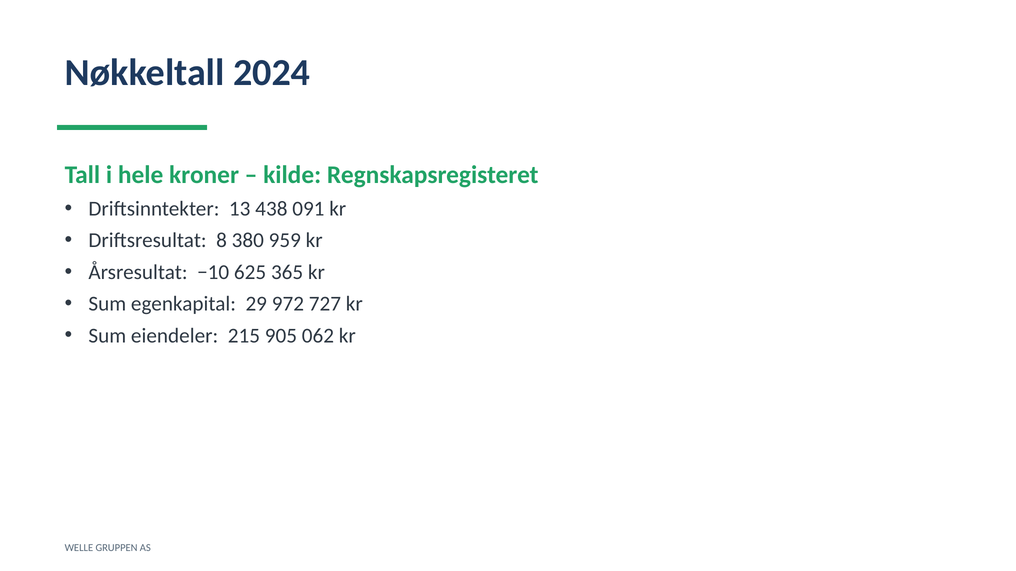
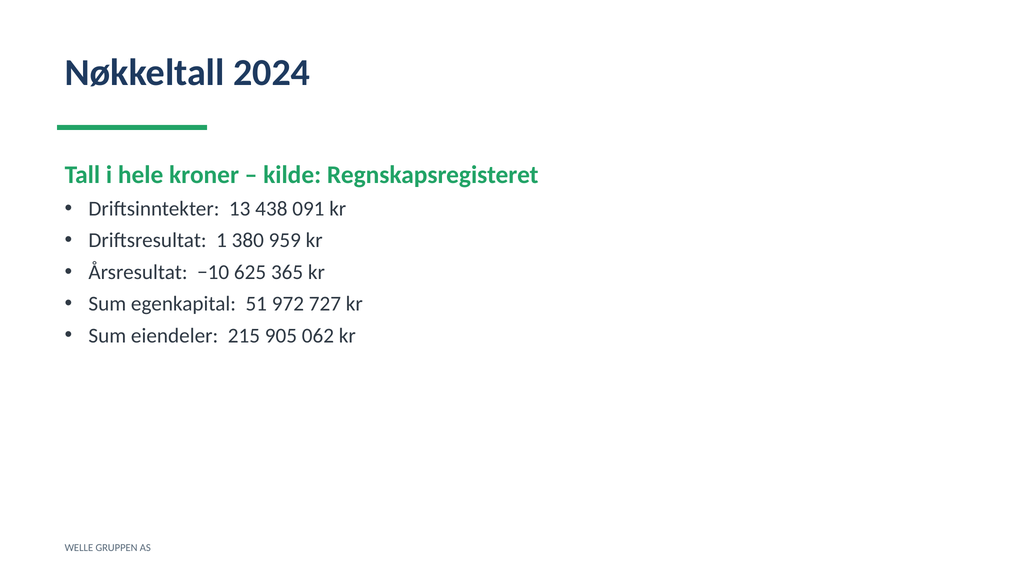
8: 8 -> 1 (222, 241)
29: 29 -> 51 (256, 304)
